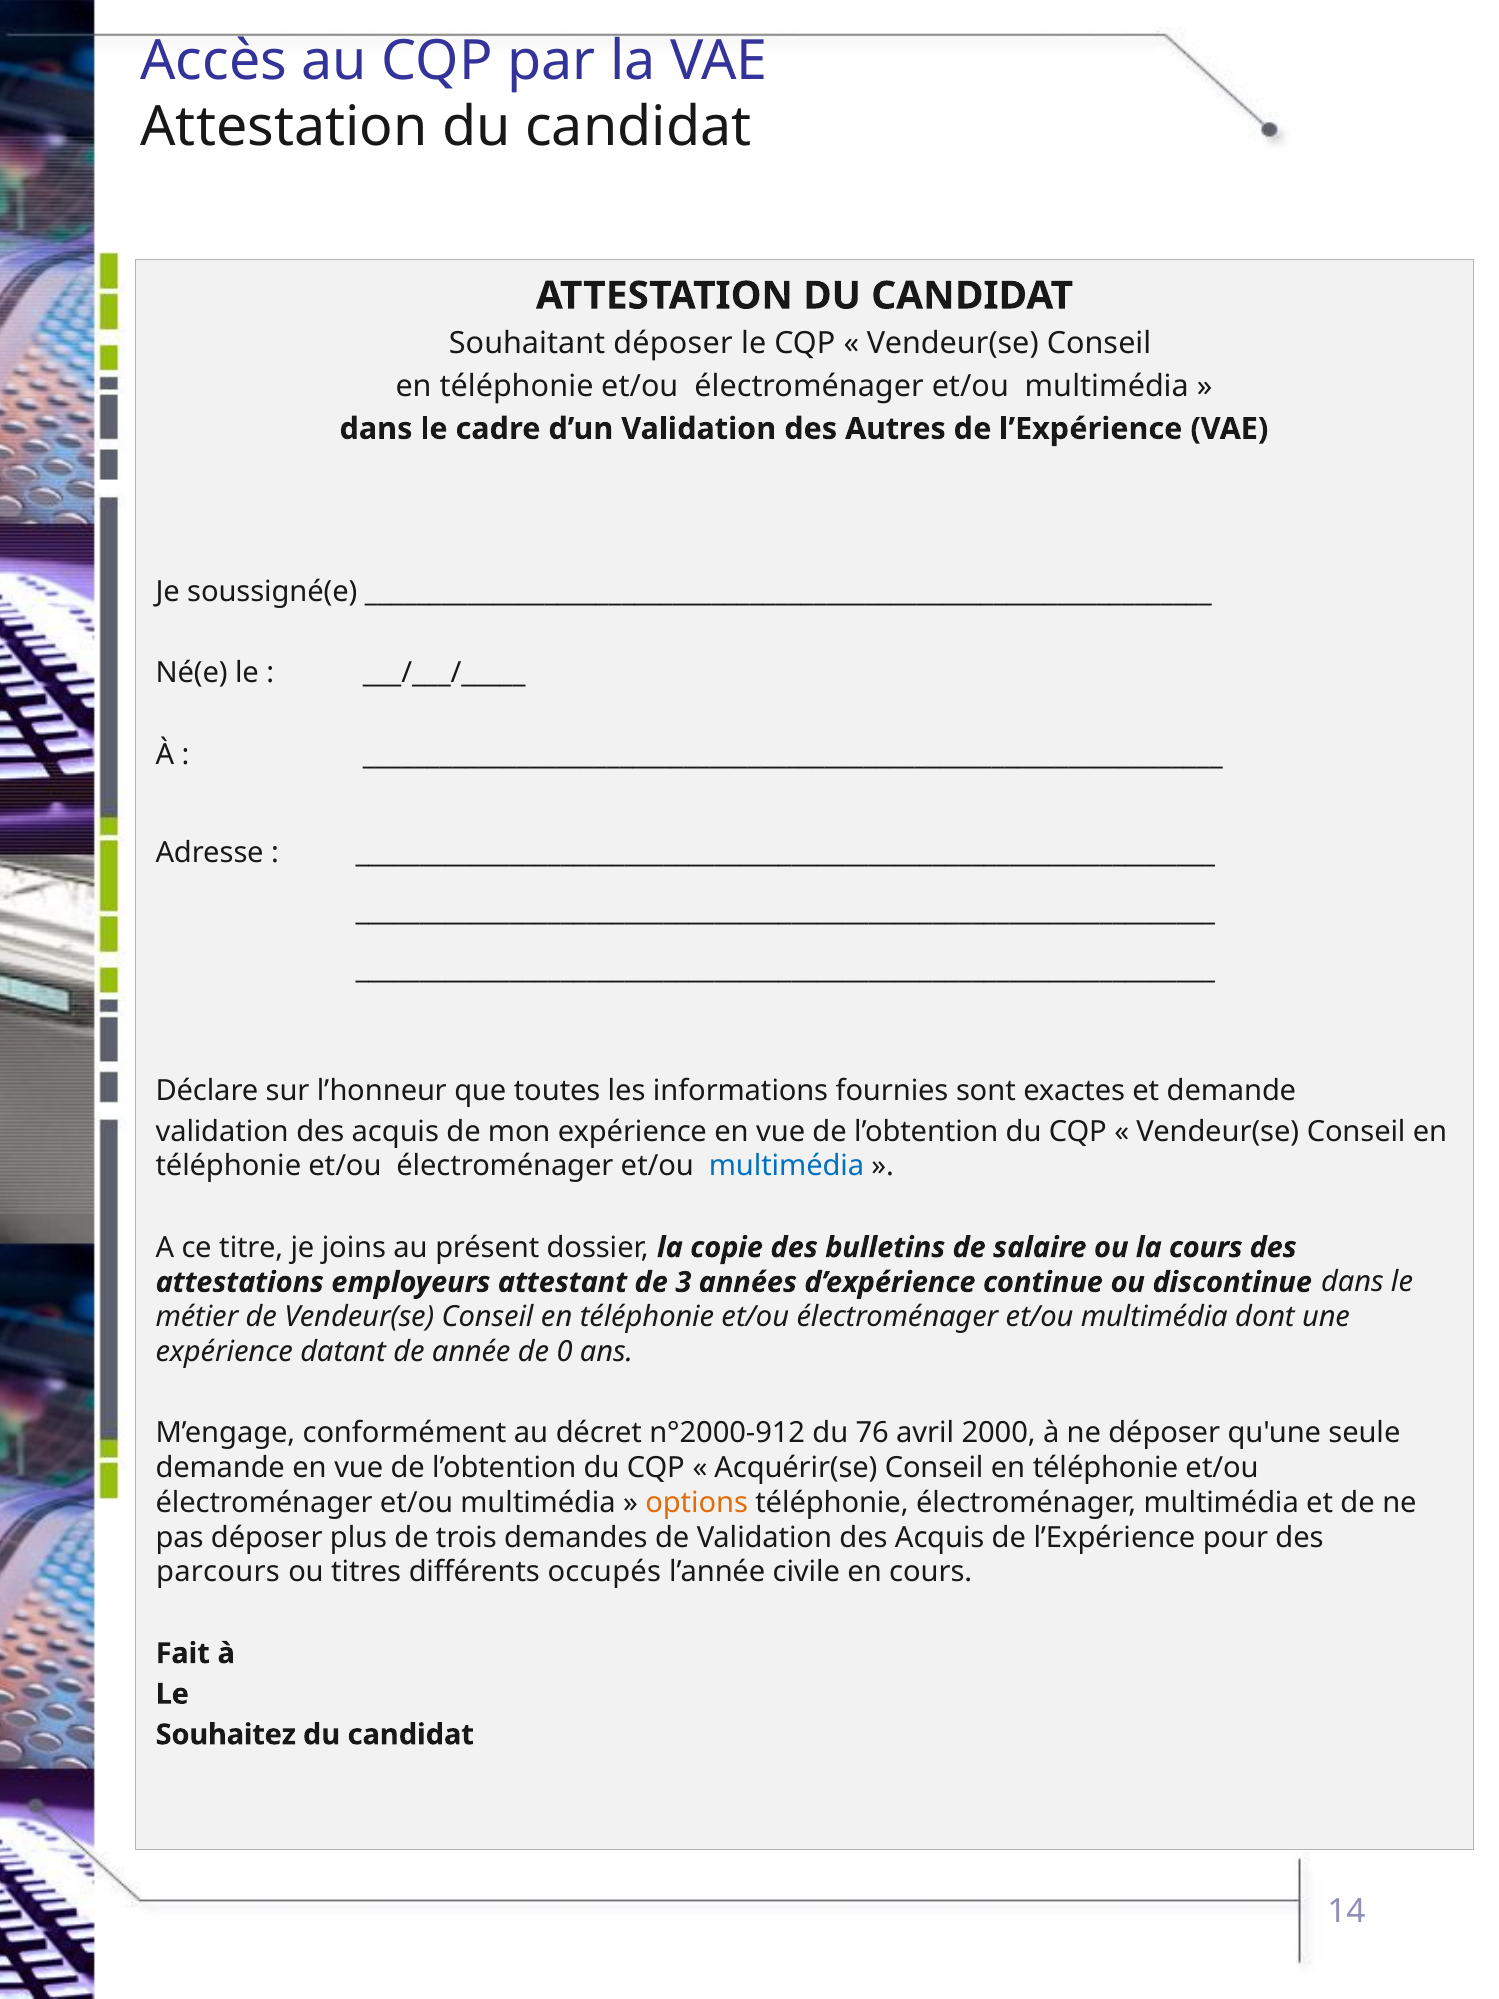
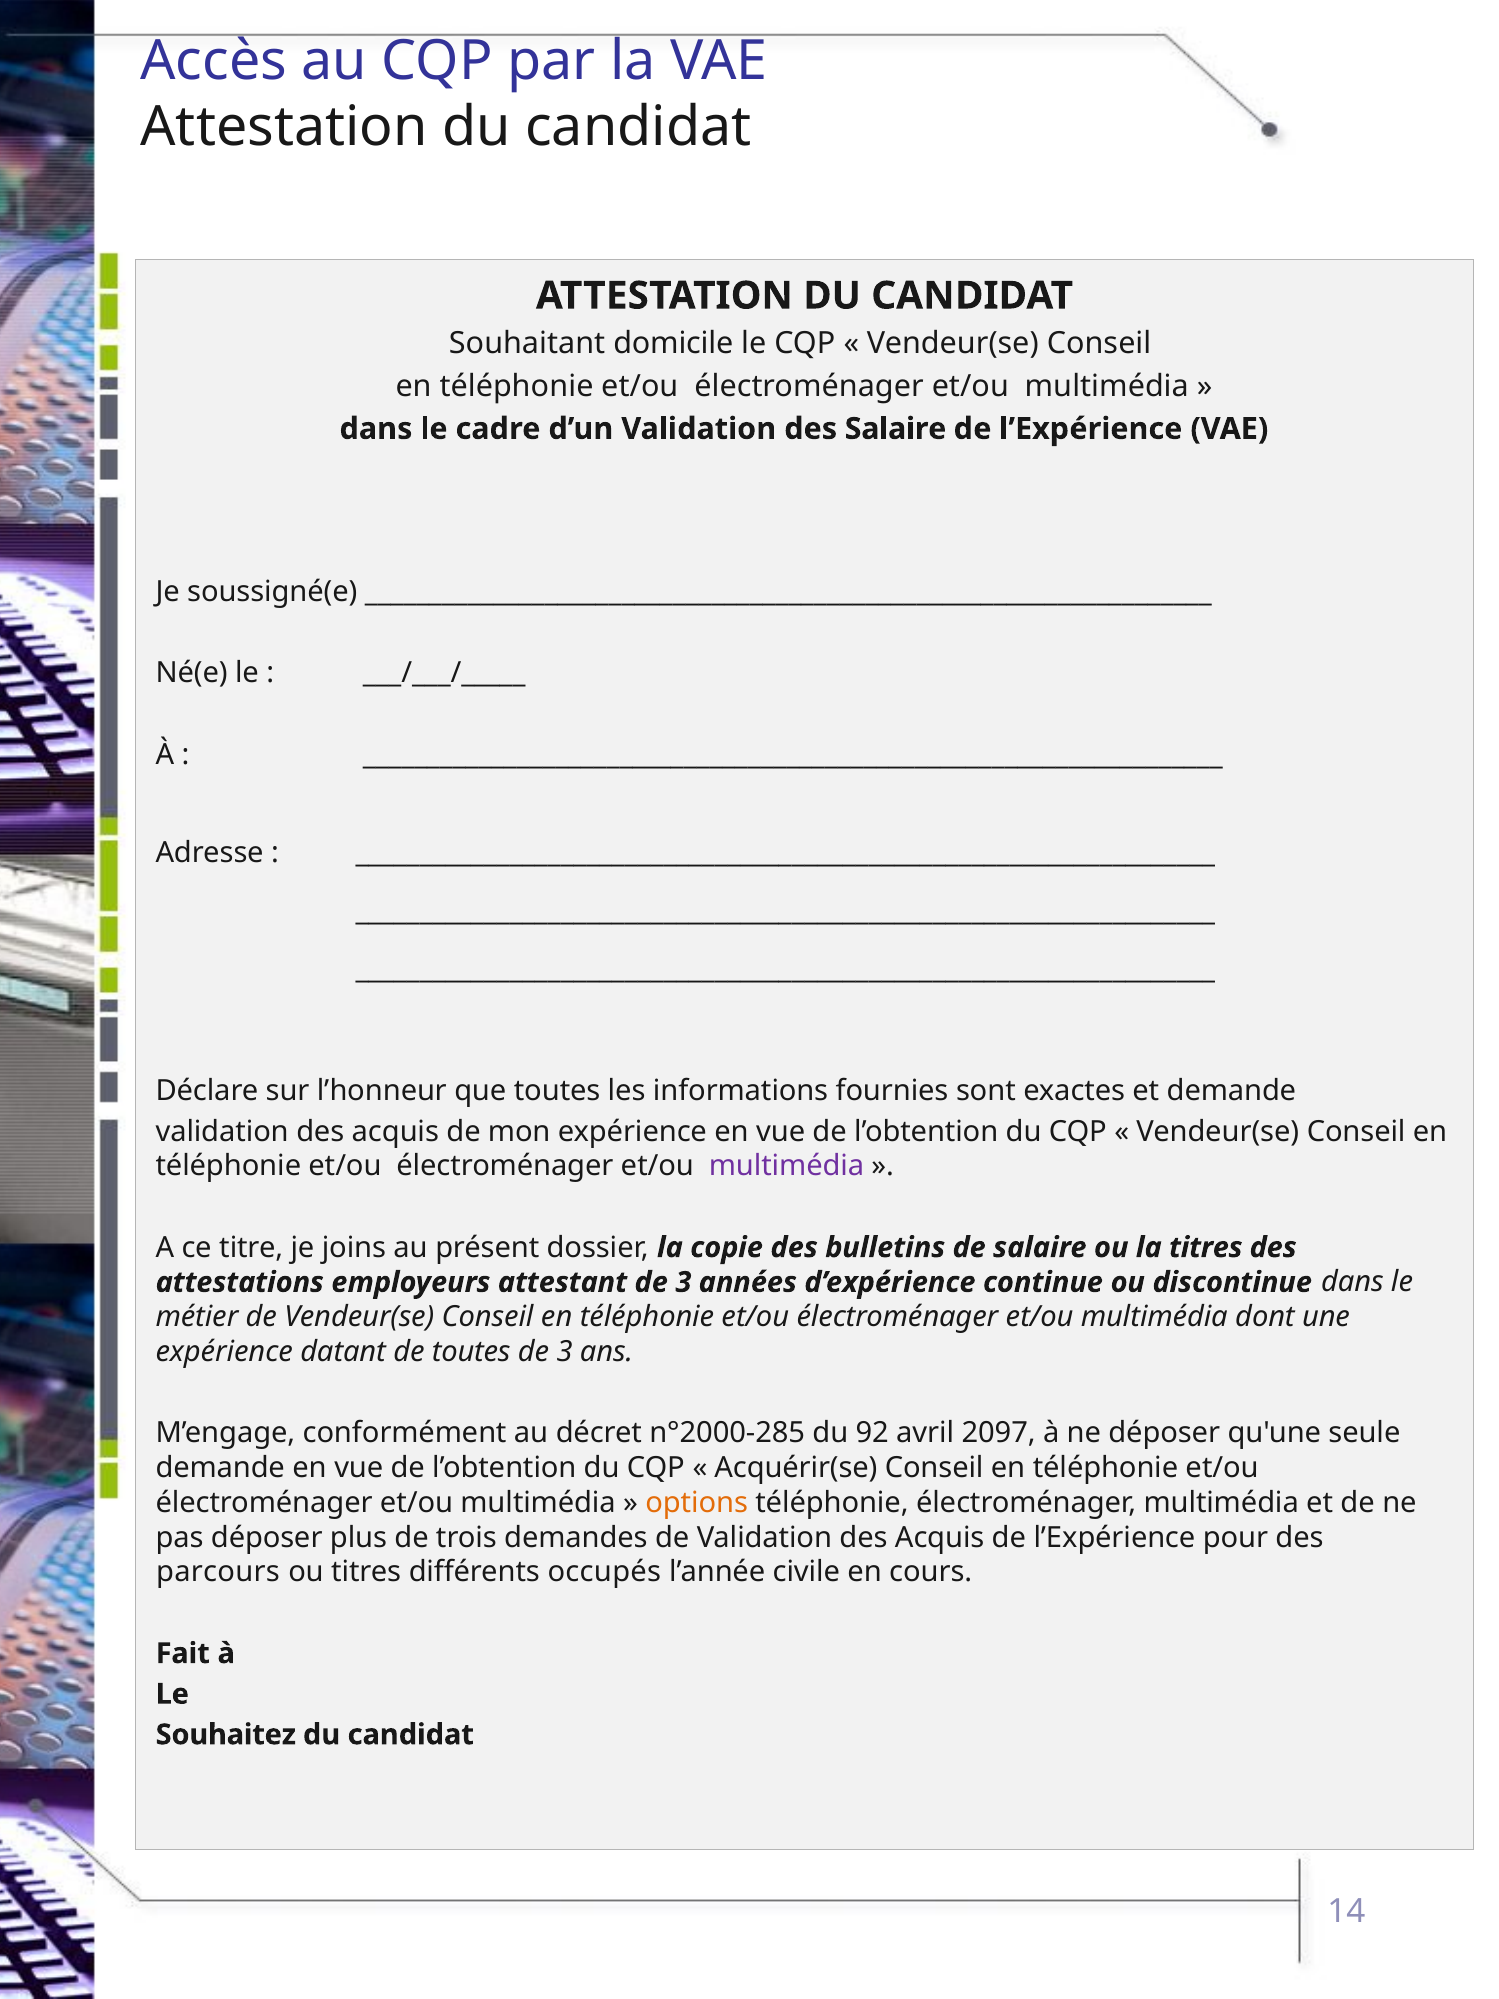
Souhaitant déposer: déposer -> domicile (673, 343)
des Autres: Autres -> Salaire (896, 429)
multimédia colour: blue -> purple (787, 1166)
la cours: cours -> titres (1206, 1247)
de année: année -> toutes (471, 1352)
0: 0 -> 3 (565, 1352)
n°2000-912: n°2000-912 -> n°2000-285 (727, 1433)
76: 76 -> 92 (872, 1433)
2000: 2000 -> 2097 (999, 1433)
